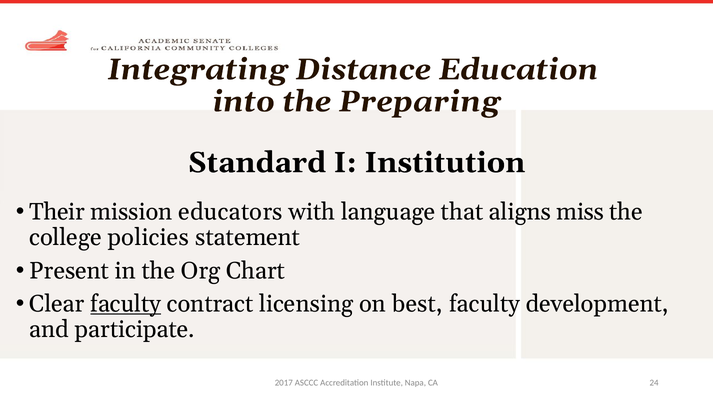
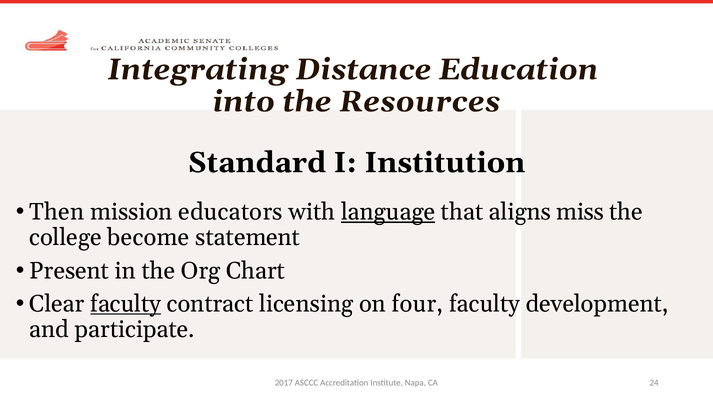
Preparing: Preparing -> Resources (420, 102)
Their: Their -> Then (57, 212)
language underline: none -> present (388, 212)
policies: policies -> become (148, 238)
best: best -> four (417, 304)
